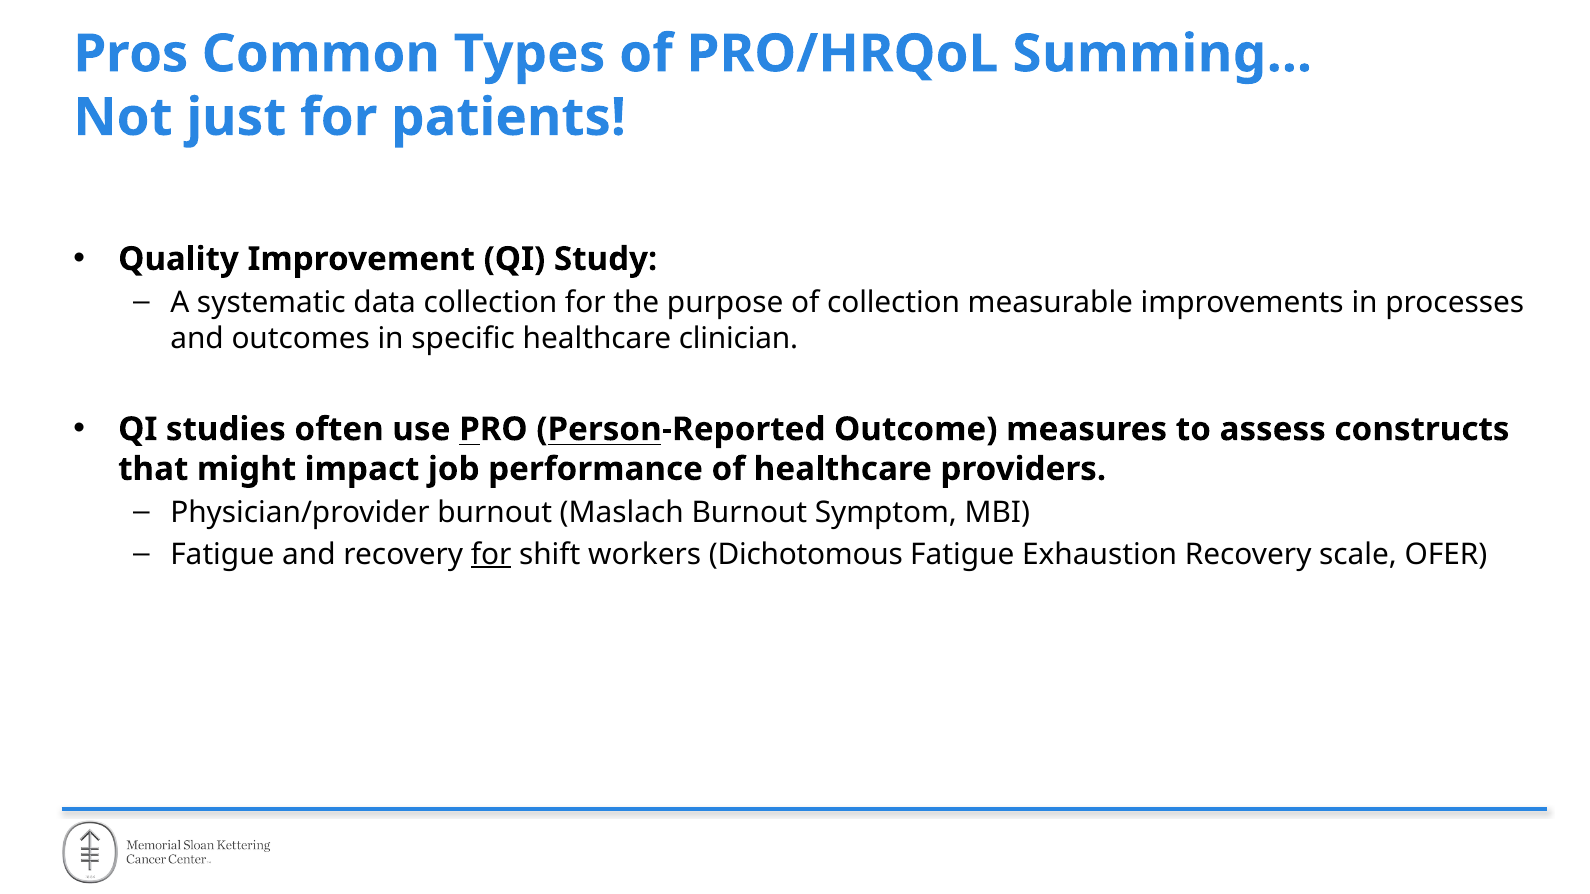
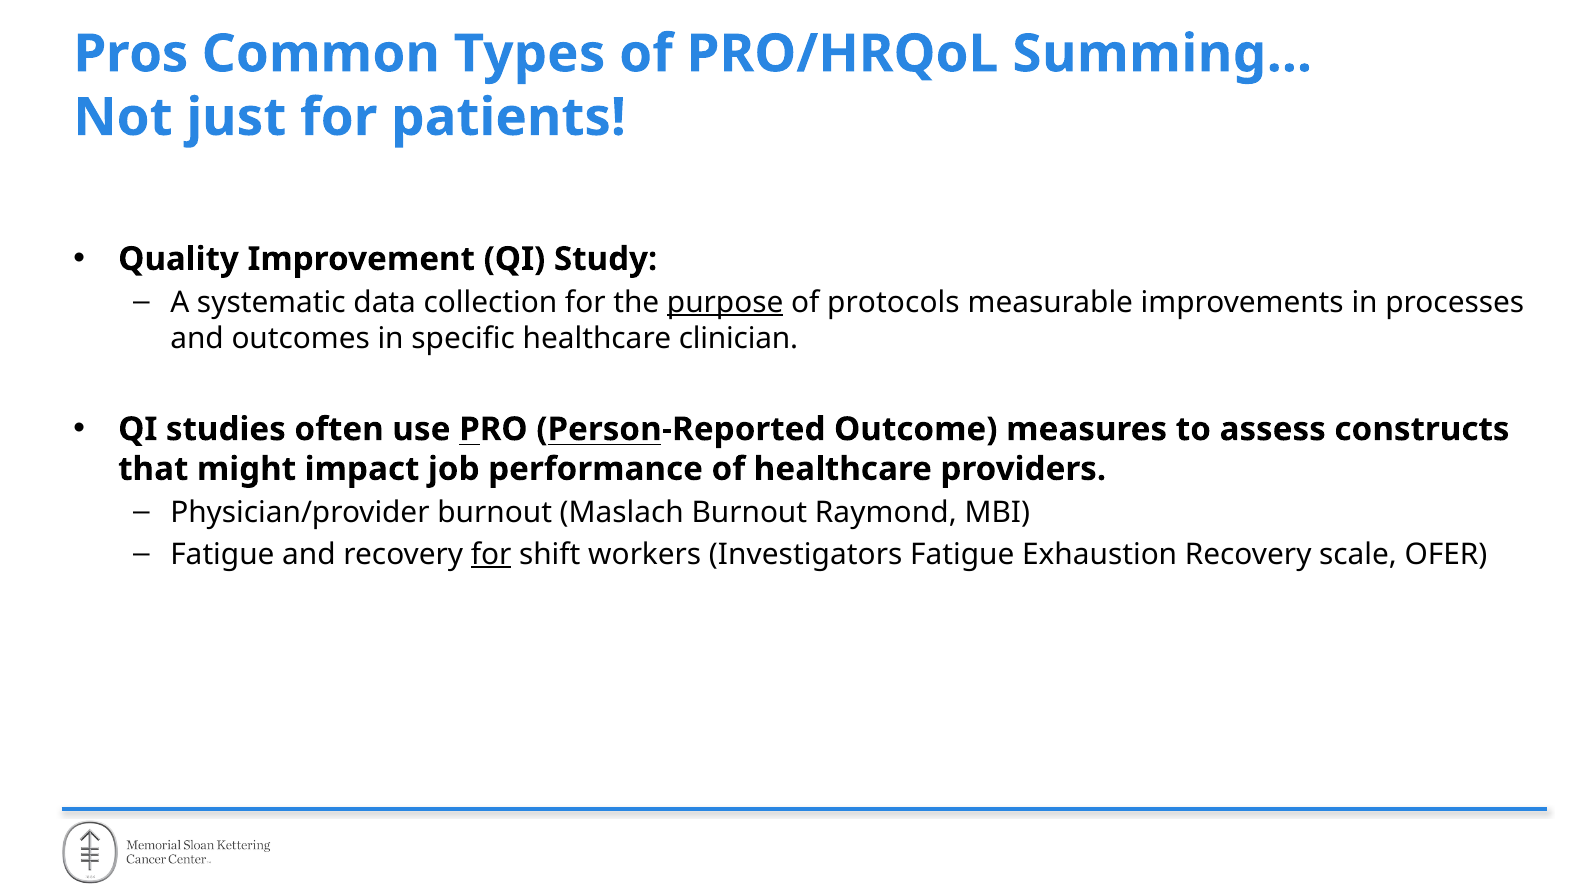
purpose underline: none -> present (725, 303)
of collection: collection -> protocols (893, 303)
Symptom: Symptom -> Raymond (886, 513)
Dichotomous: Dichotomous -> Investigators (806, 554)
